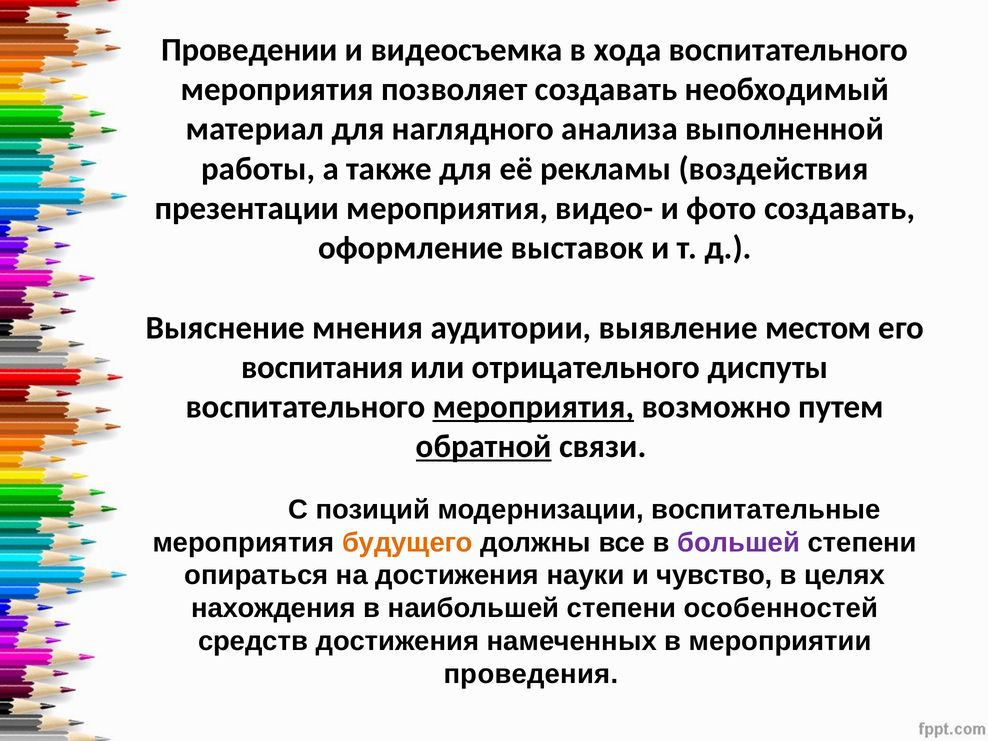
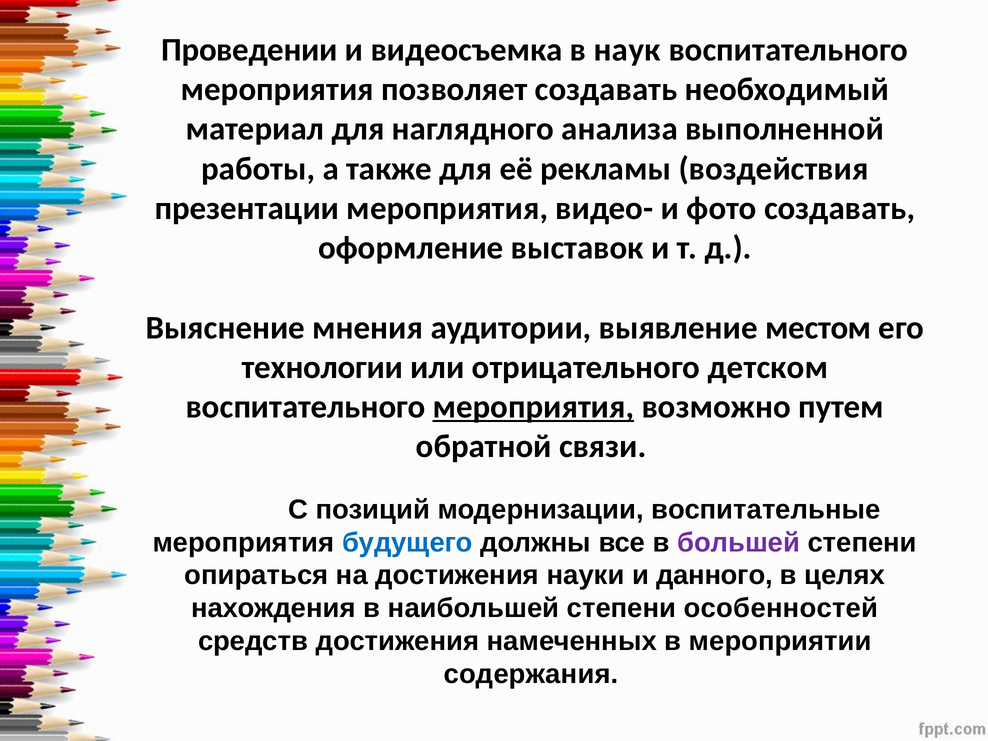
хода: хода -> наук (627, 50)
воспитания: воспитания -> технологии (322, 367)
диспуты: диспуты -> детском (768, 367)
обратной underline: present -> none (484, 446)
будущего colour: orange -> blue (407, 542)
чувство: чувство -> данного (714, 575)
проведения: проведения -> содержания (531, 674)
